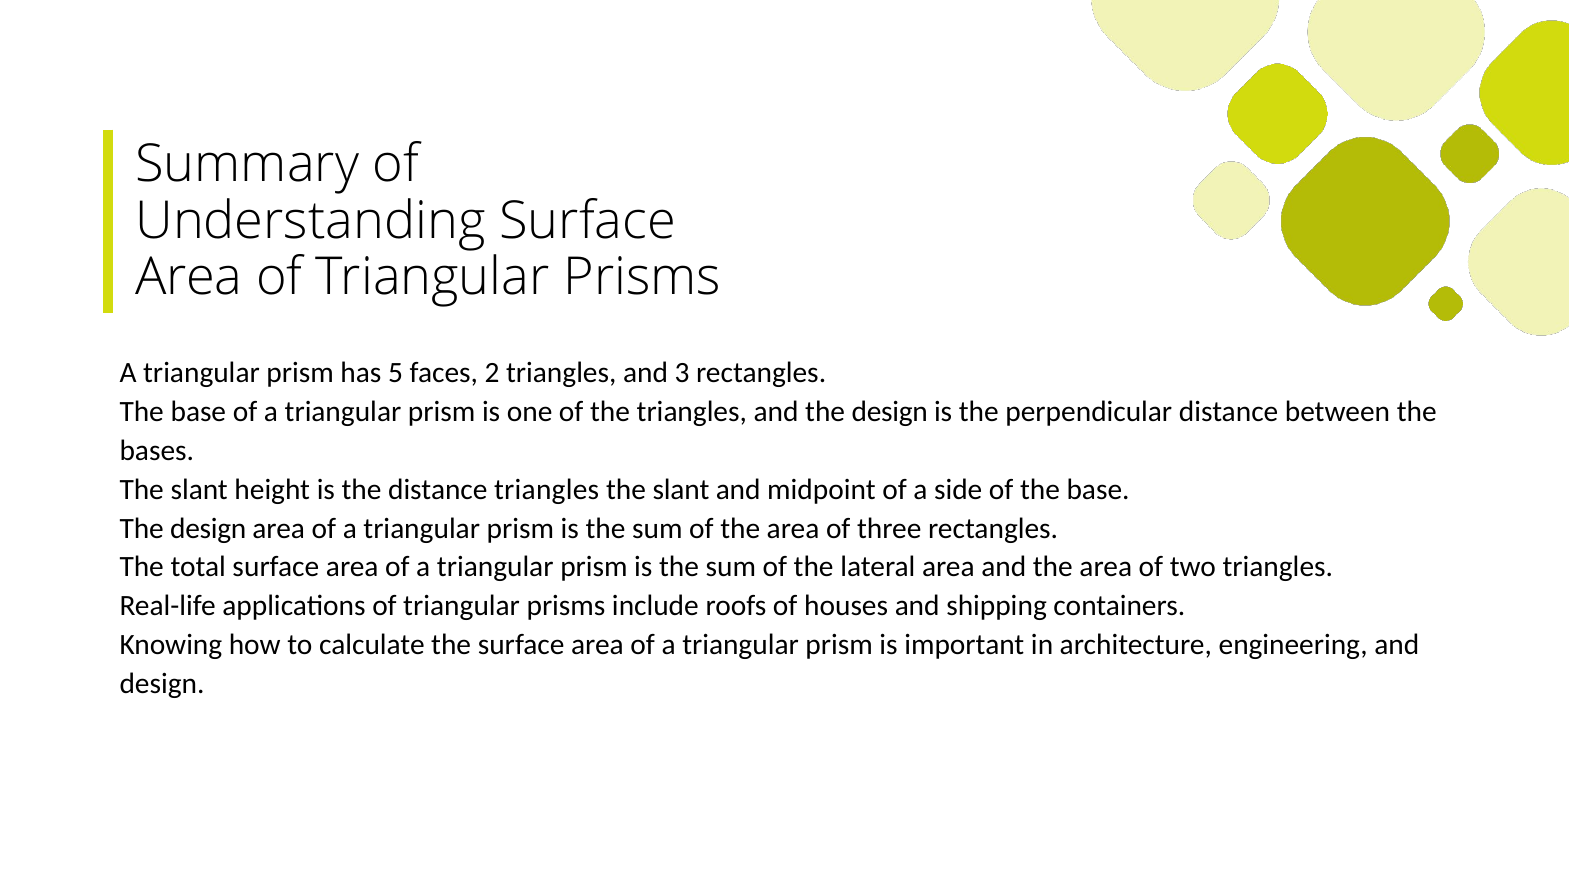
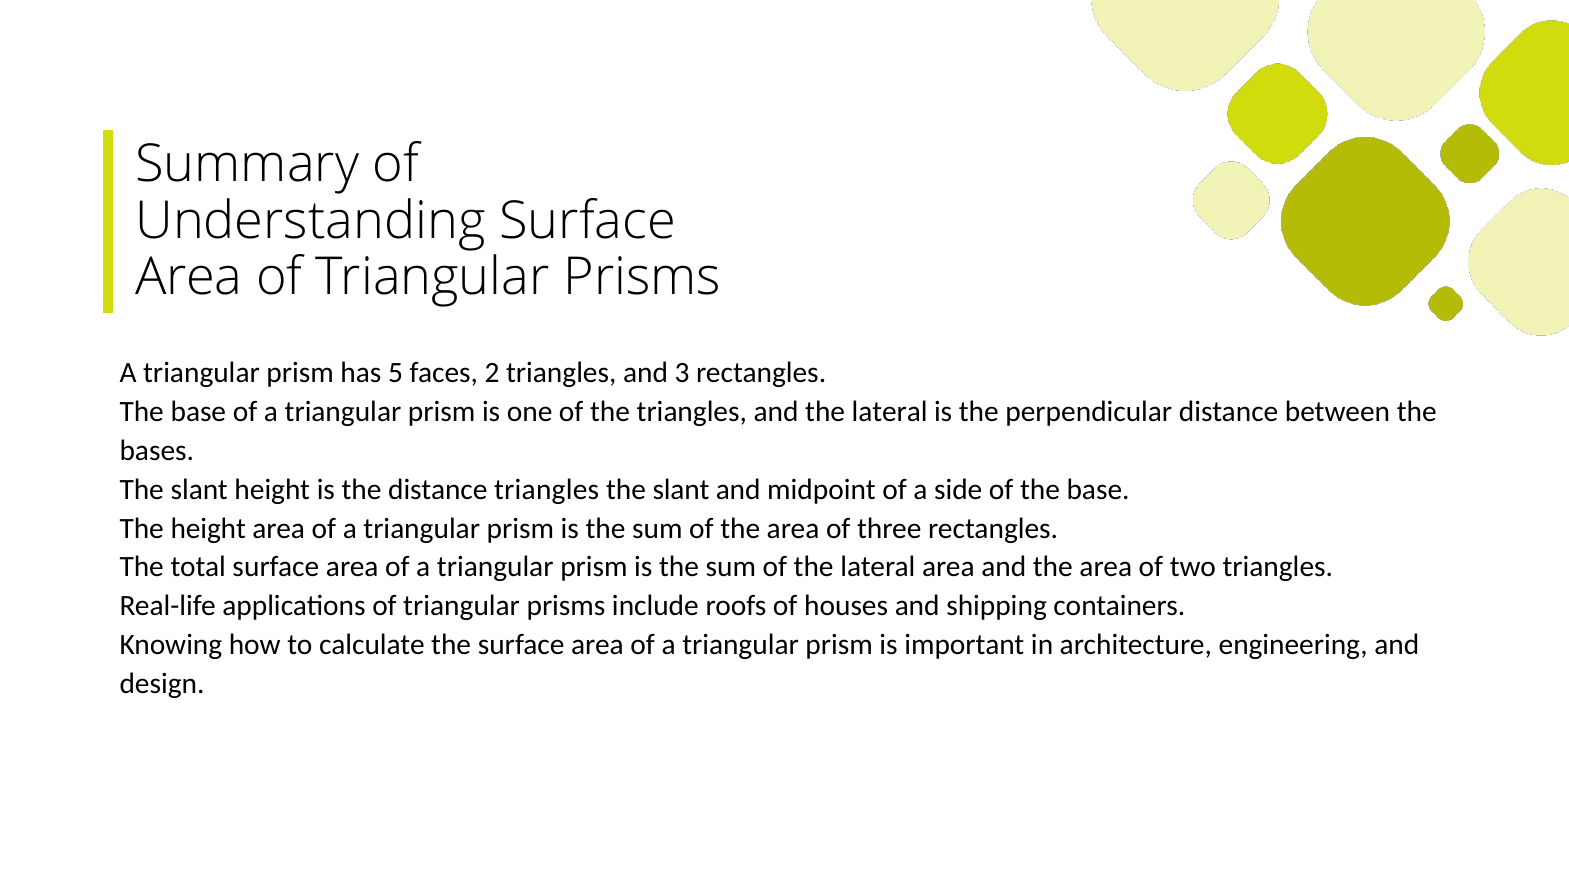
and the design: design -> lateral (890, 412)
design: design -> height (208, 528)
